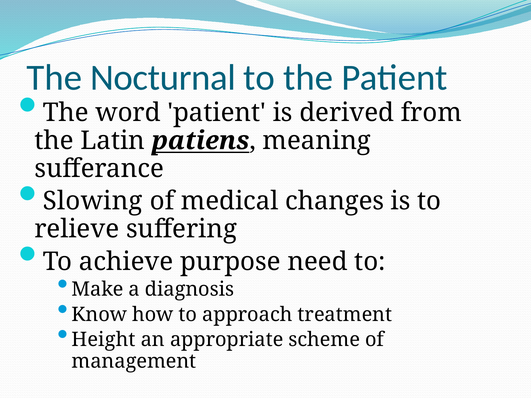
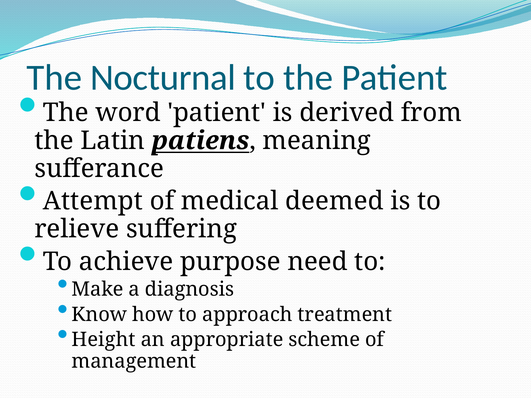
Slowing: Slowing -> Attempt (93, 201)
changes: changes -> deemed (334, 201)
